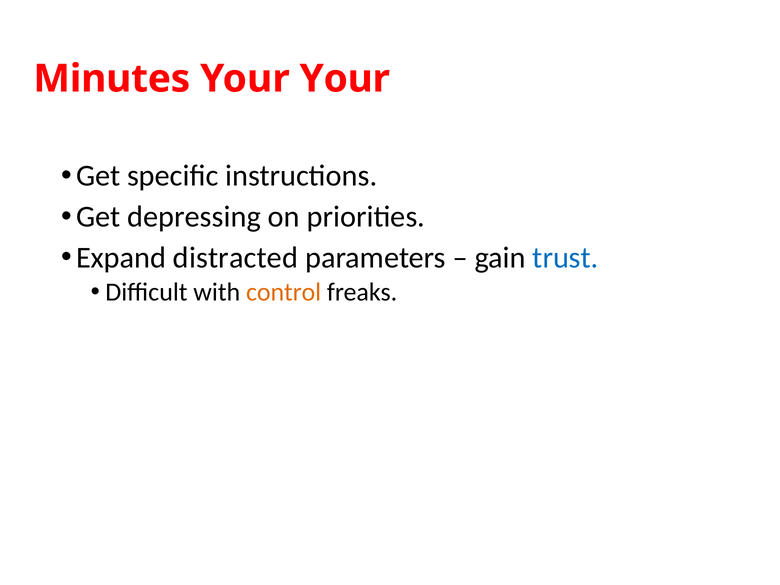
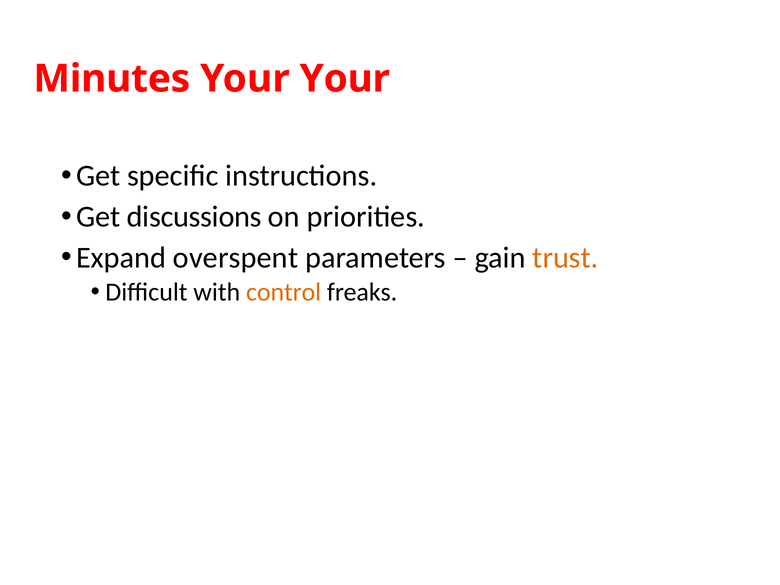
depressing: depressing -> discussions (194, 217)
distracted: distracted -> overspent (236, 258)
trust colour: blue -> orange (565, 258)
